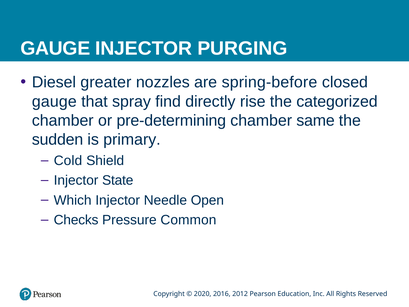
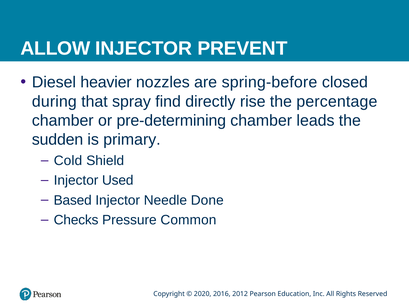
GAUGE: GAUGE -> ALLOW (55, 48)
PURGING: PURGING -> PREVENT (242, 48)
greater: greater -> heavier (106, 82)
gauge: gauge -> during (54, 101)
categorized: categorized -> percentage (337, 101)
same: same -> leads (315, 120)
State: State -> Used (118, 180)
Which: Which -> Based (73, 200)
Open: Open -> Done (207, 200)
